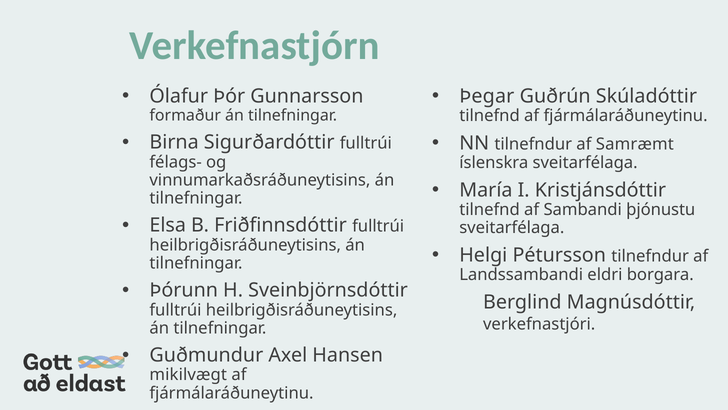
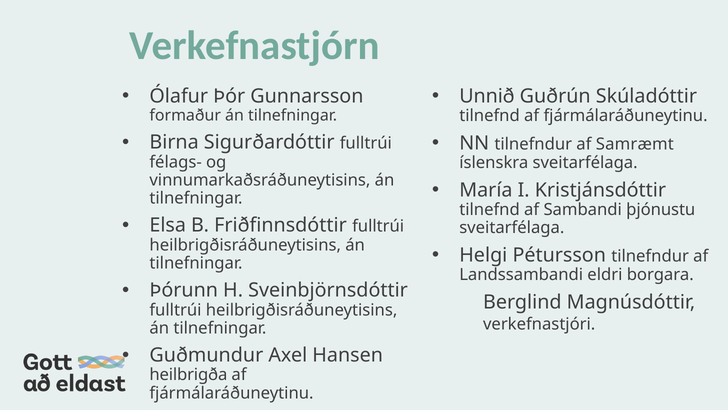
Þegar: Þegar -> Unnið (487, 96)
mikilvægt: mikilvægt -> heilbrigða (188, 375)
